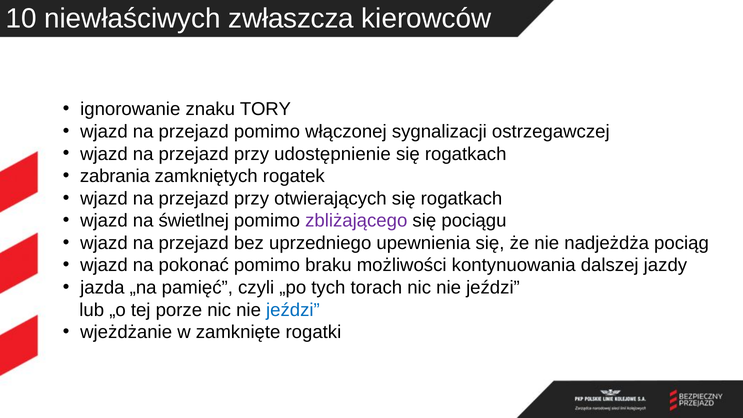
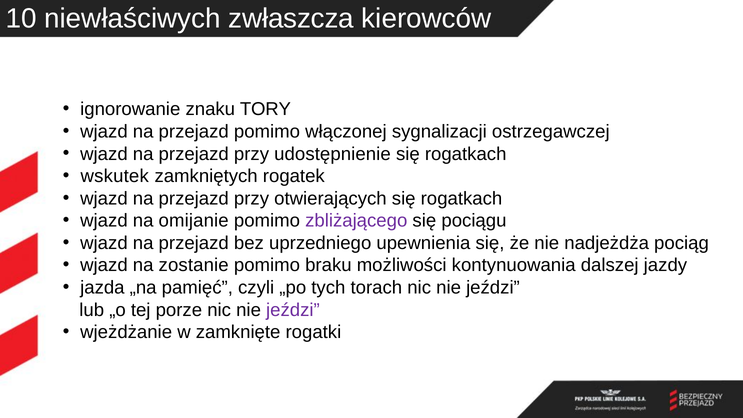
zabrania: zabrania -> wskutek (115, 176)
świetlnej: świetlnej -> omijanie (194, 221)
pokonać: pokonać -> zostanie (194, 265)
jeździ colour: blue -> purple (293, 310)
